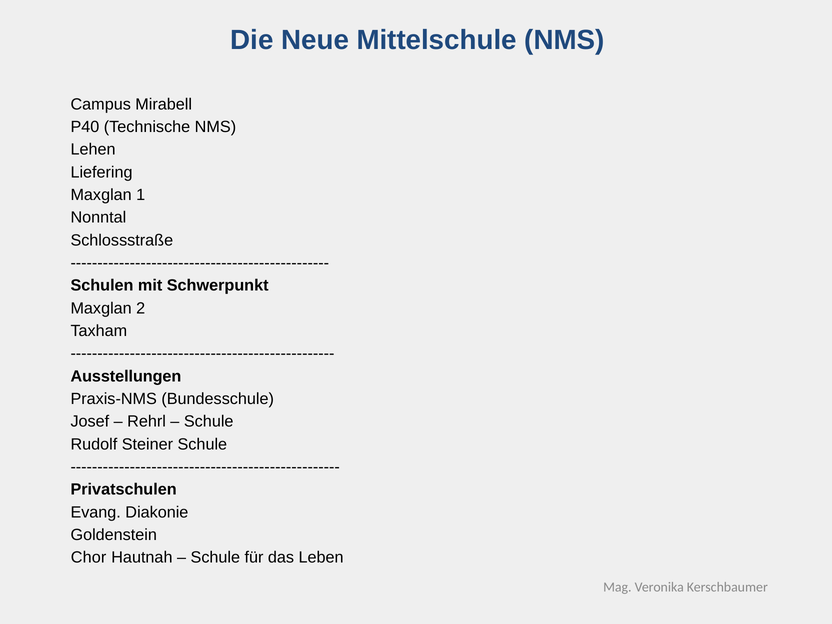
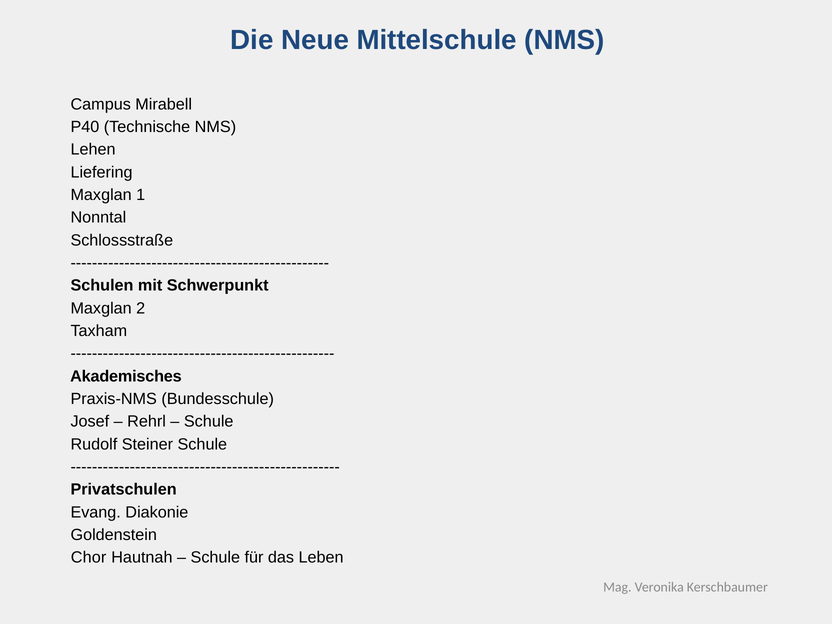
Ausstellungen: Ausstellungen -> Akademisches (126, 376)
